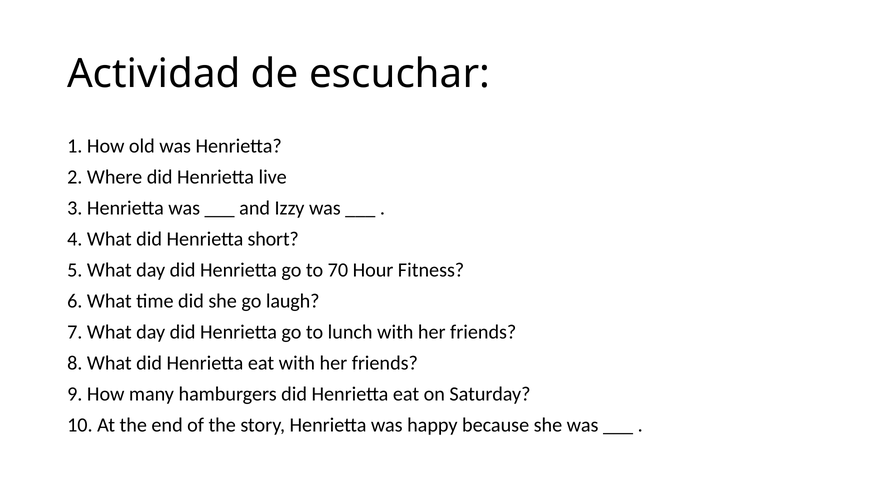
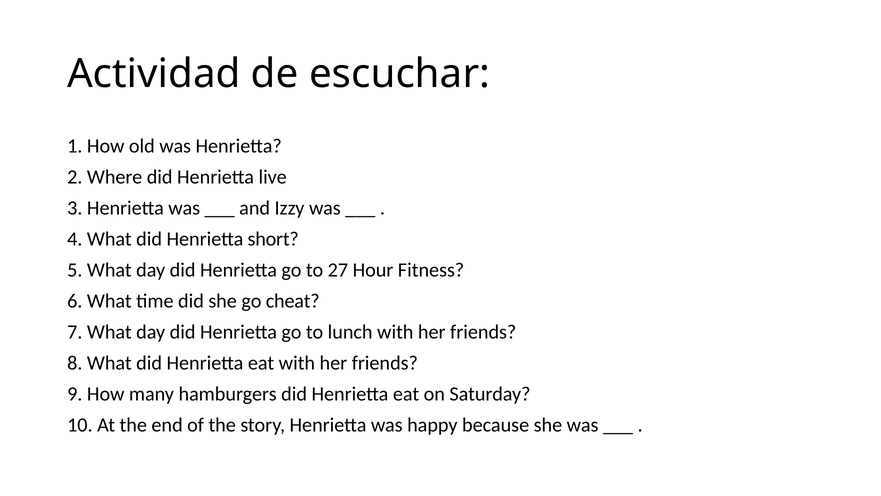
70: 70 -> 27 (338, 270)
laugh: laugh -> cheat (293, 301)
